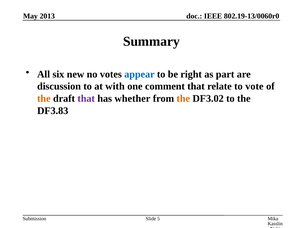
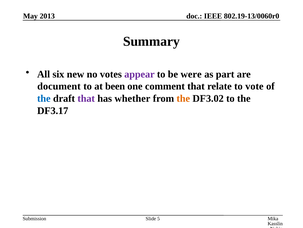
appear colour: blue -> purple (139, 74)
right: right -> were (191, 74)
discussion: discussion -> document (59, 86)
with: with -> been (115, 86)
the colour: orange -> blue (44, 98)
DF3.83: DF3.83 -> DF3.17 (53, 110)
